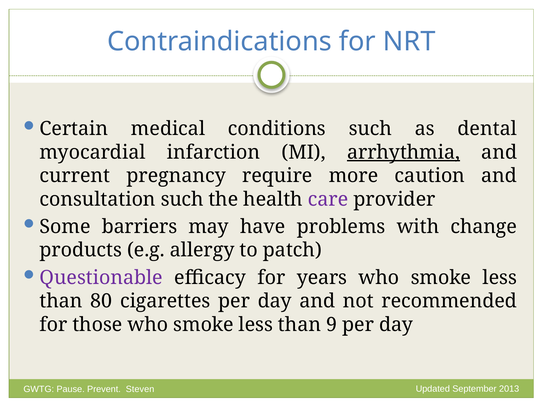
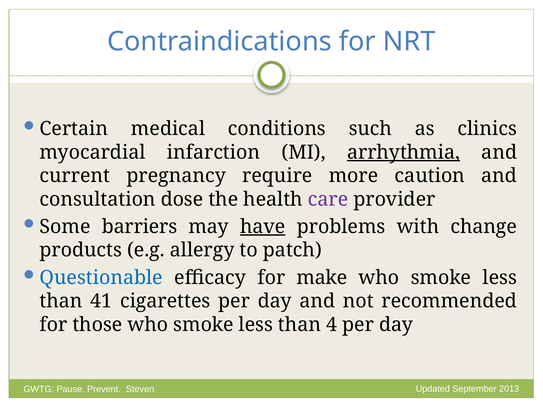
dental: dental -> clinics (487, 129)
consultation such: such -> dose (182, 199)
have underline: none -> present (263, 227)
Questionable colour: purple -> blue (101, 278)
years: years -> make (322, 278)
80: 80 -> 41 (101, 301)
9: 9 -> 4 (332, 325)
